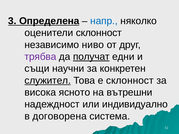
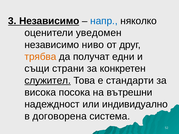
3 Определена: Определена -> Независимо (49, 21)
оценители склонност: склонност -> уведомен (99, 33)
трябва colour: purple -> orange (40, 57)
получат underline: present -> none (91, 57)
научни: научни -> страни (68, 69)
е склонност: склонност -> стандарти (130, 81)
ясното: ясното -> посока (74, 93)
